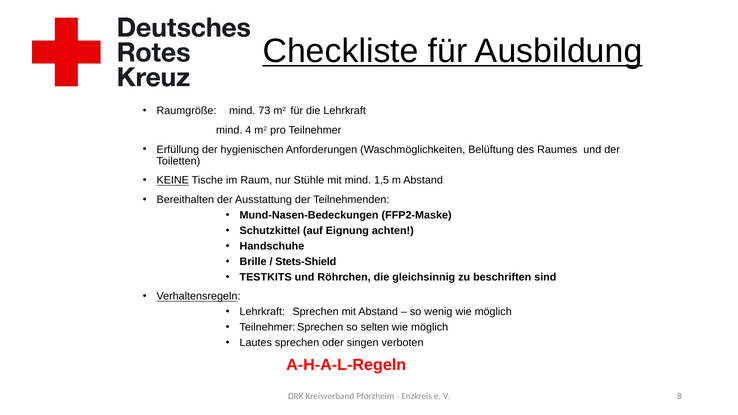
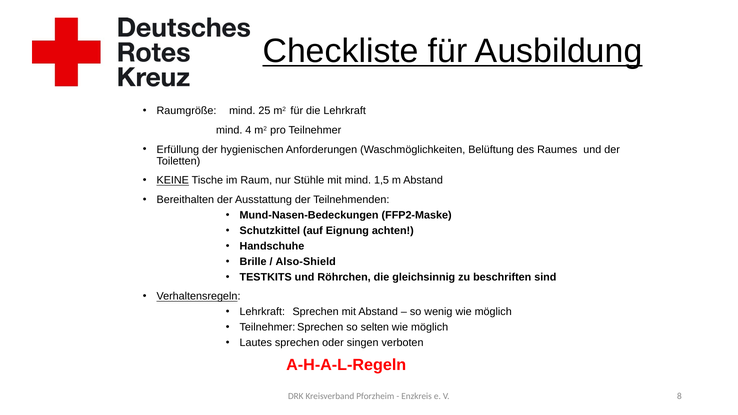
73: 73 -> 25 (264, 111)
Stets-Shield: Stets-Shield -> Also-Shield (306, 262)
